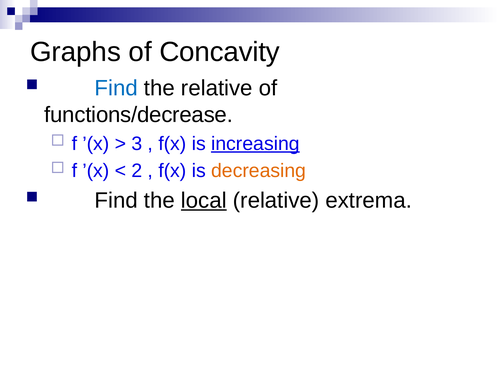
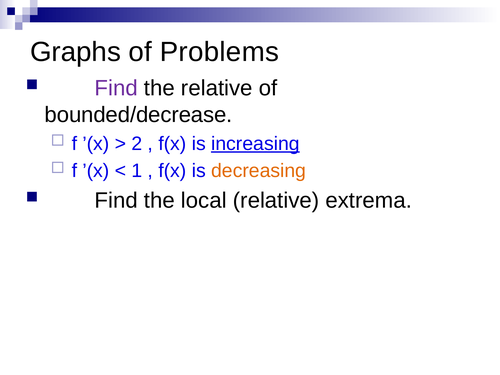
Concavity: Concavity -> Problems (219, 52)
Find colour: blue -> purple (116, 88)
functions/decrease: functions/decrease -> bounded/decrease (139, 115)
3: 3 -> 2 (137, 144)
2: 2 -> 1 (137, 171)
local underline: present -> none (204, 201)
